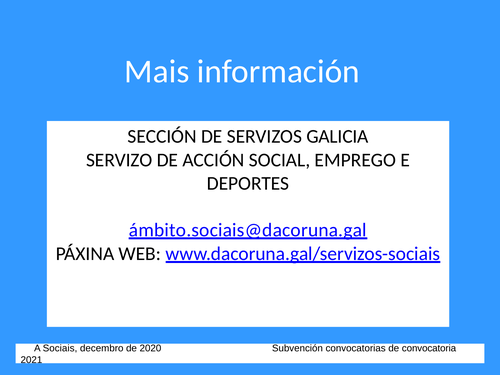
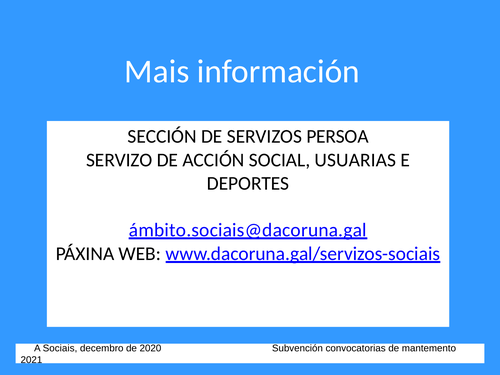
GALICIA: GALICIA -> PERSOA (337, 137)
EMPREGO: EMPREGO -> USUARIAS (355, 160)
convocatoria: convocatoria -> mantemento (429, 348)
